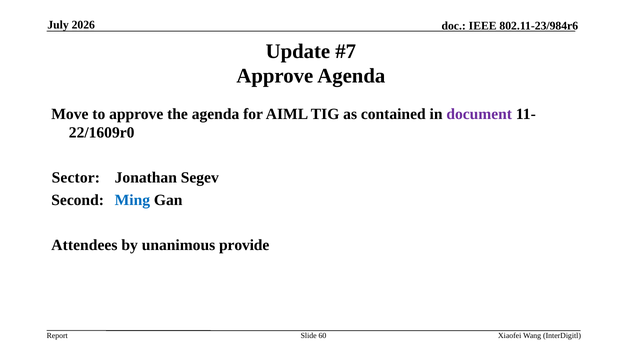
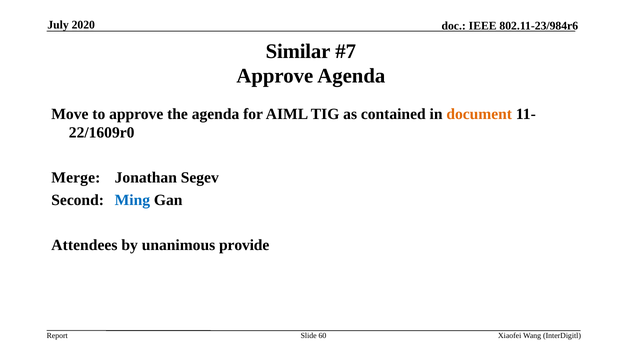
2026: 2026 -> 2020 (83, 25)
Update: Update -> Similar (298, 51)
document colour: purple -> orange (479, 114)
Sector: Sector -> Merge (76, 178)
